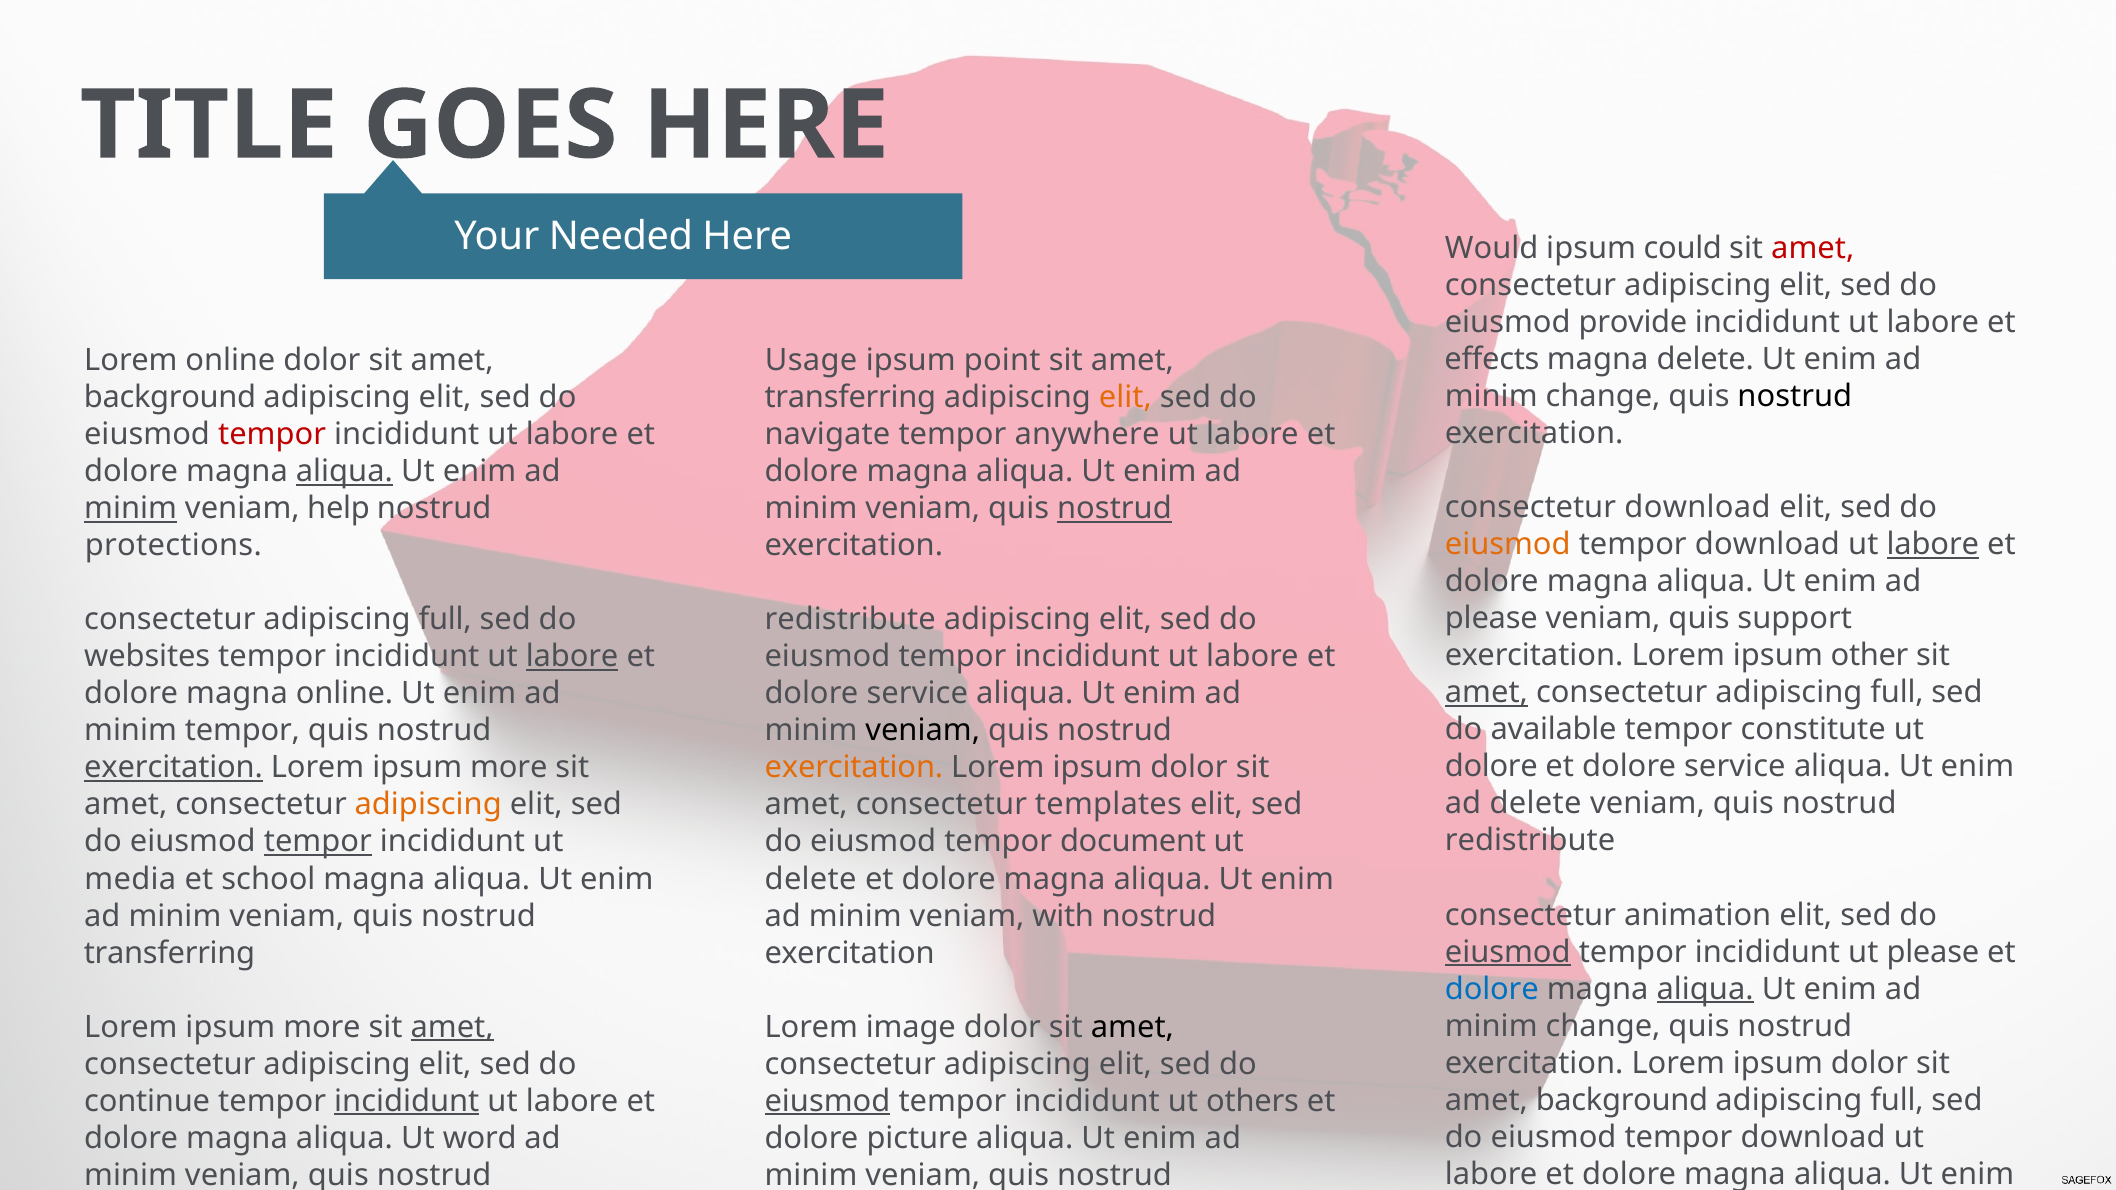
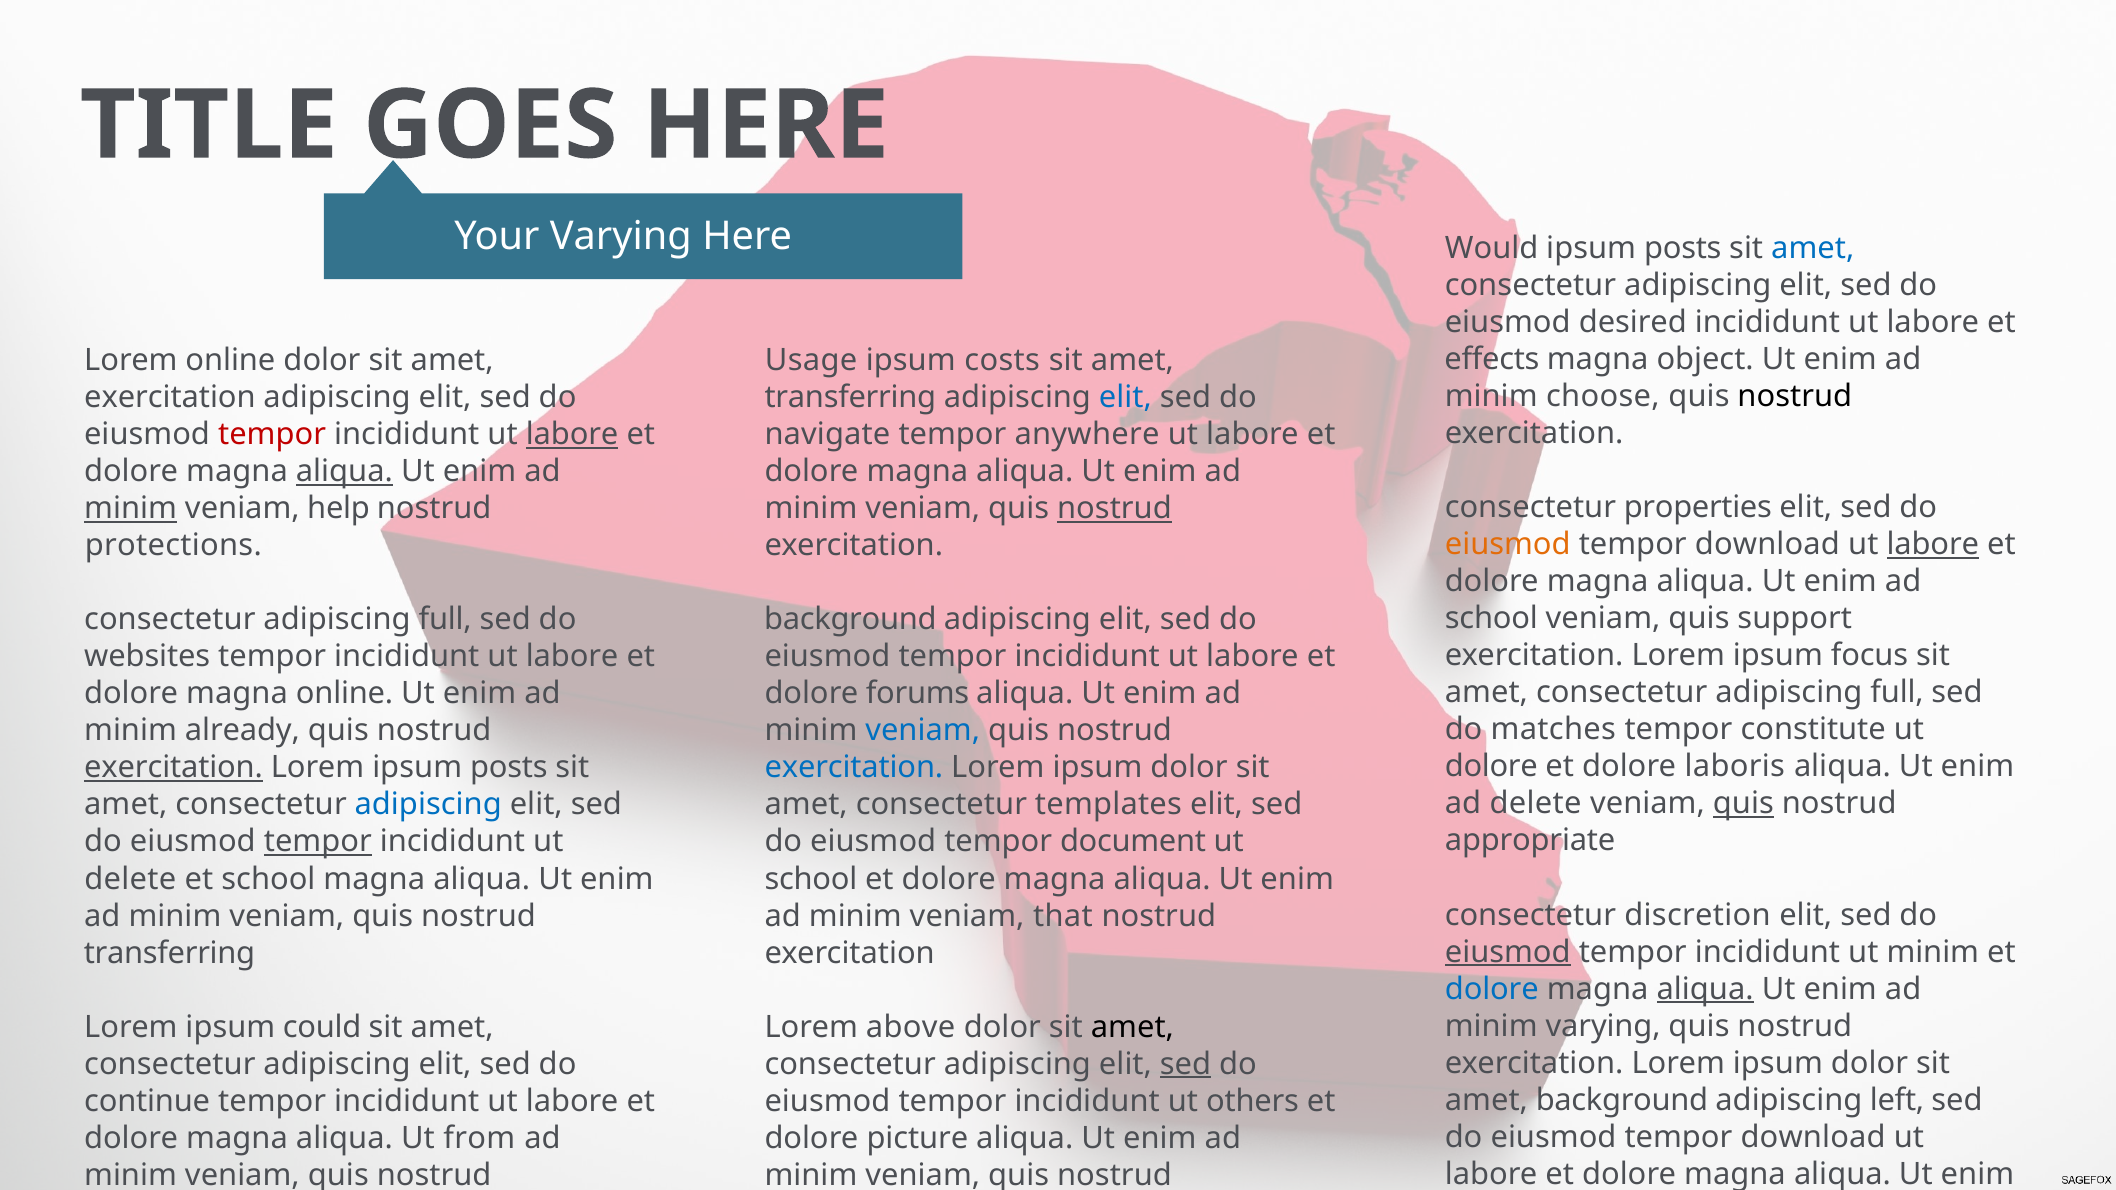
Your Needed: Needed -> Varying (621, 237)
could: could -> posts (1683, 248)
amet colour: red -> blue (1813, 248)
provide: provide -> desired (1633, 322)
magna delete: delete -> object (1705, 359)
point: point -> costs (1002, 360)
change: change -> choose (1603, 396)
background: background -> exercitation (170, 397)
elit colour: orange -> blue (1125, 397)
labore underline: none -> present (572, 434)
consectetur download: download -> properties (1698, 507)
please: please -> school (1491, 619)
redistribute: redistribute -> background (850, 620)
other: other -> focus (1870, 656)
labore underline: present -> none (572, 657)
amet underline: present -> none (1486, 693)
service: service -> forums (918, 694)
available: available -> matches (1553, 730)
minim tempor: tempor -> already (242, 731)
veniam colour: black -> blue (923, 731)
service: service -> laboris (1735, 767)
more: more -> posts (509, 768)
exercitation colour: orange -> blue (854, 768)
quis underline: none -> present (1743, 804)
adipiscing colour: orange -> blue (428, 805)
redistribute: redistribute -> appropriate (1530, 841)
media: media -> delete (130, 879)
delete: delete -> school (811, 879)
animation: animation -> discretion (1698, 915)
with: with -> that (1063, 916)
ut please: please -> minim (1933, 952)
change: change -> varying (1603, 1026)
more: more -> could (322, 1027)
amet underline: present -> none (452, 1027)
image: image -> above (911, 1027)
sed underline: none -> present (1186, 1064)
full: full -> left (1897, 1100)
incididunt underline: present -> none (407, 1101)
eiusmod underline: present -> none (827, 1101)
word: word -> from (479, 1138)
